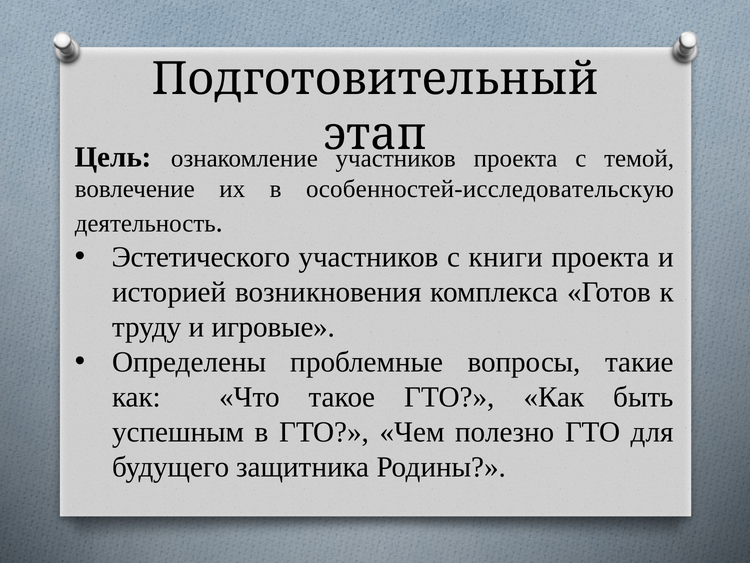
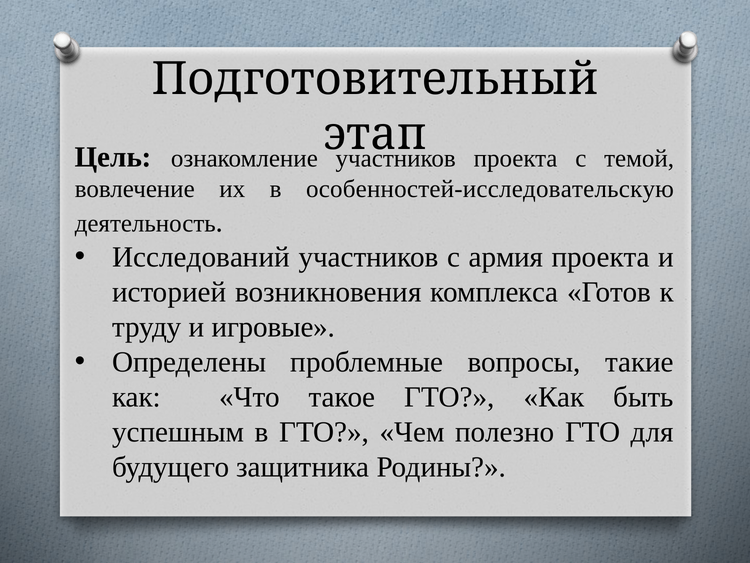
Эстетического: Эстетического -> Исследований (201, 257)
книги: книги -> армия (506, 257)
